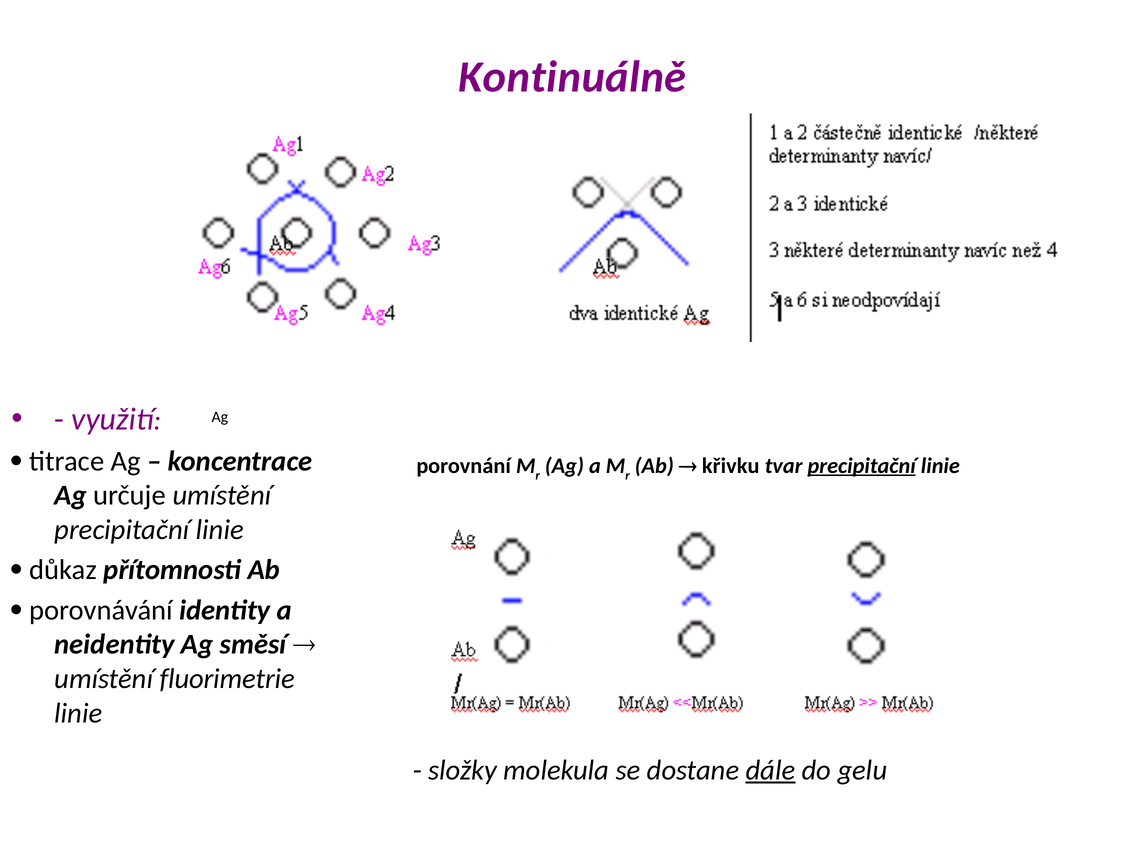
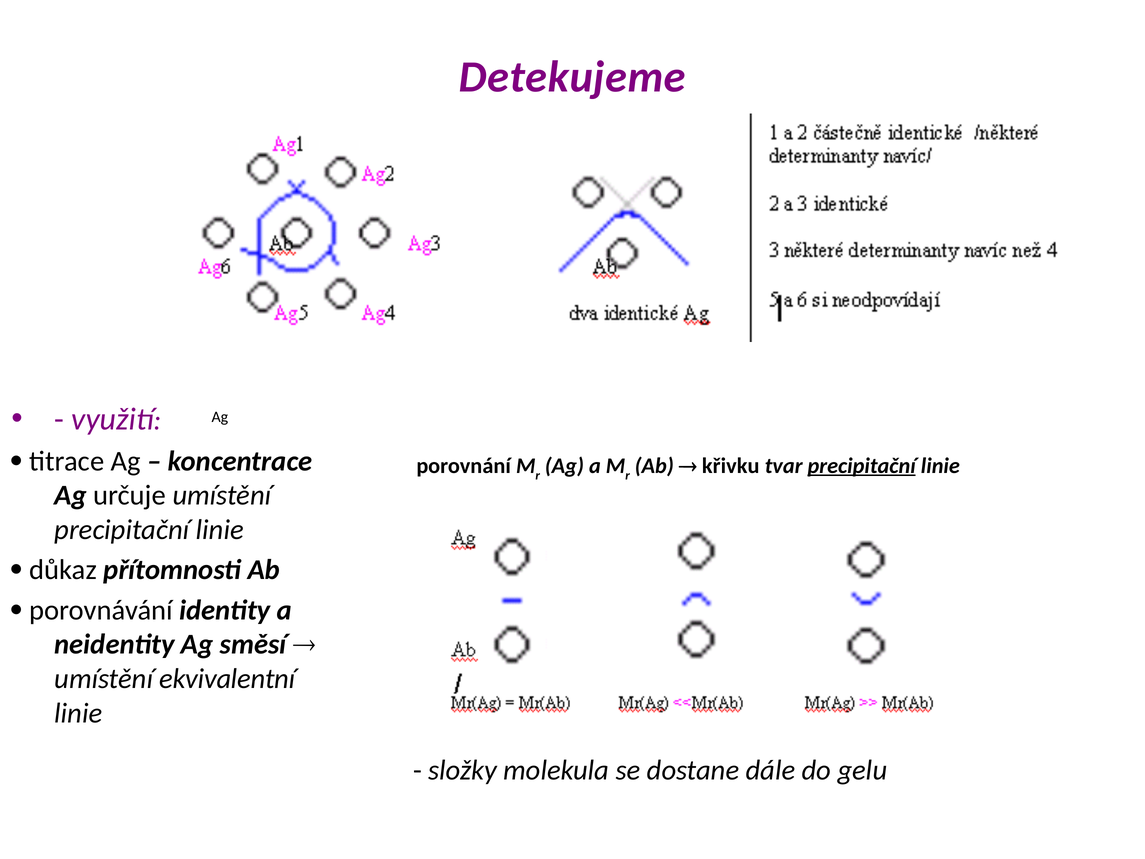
Kontinuálně: Kontinuálně -> Detekujeme (572, 77)
fluorimetrie: fluorimetrie -> ekvivalentní (227, 679)
dále underline: present -> none (770, 770)
